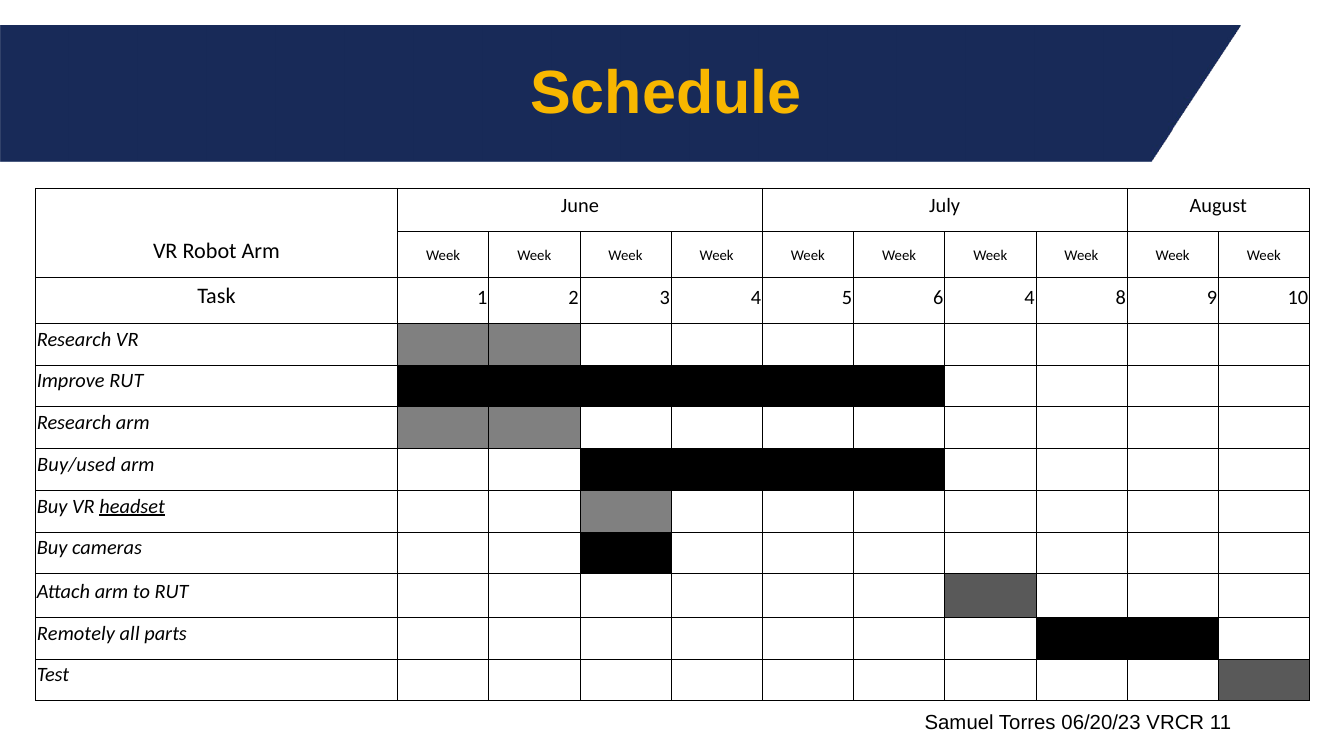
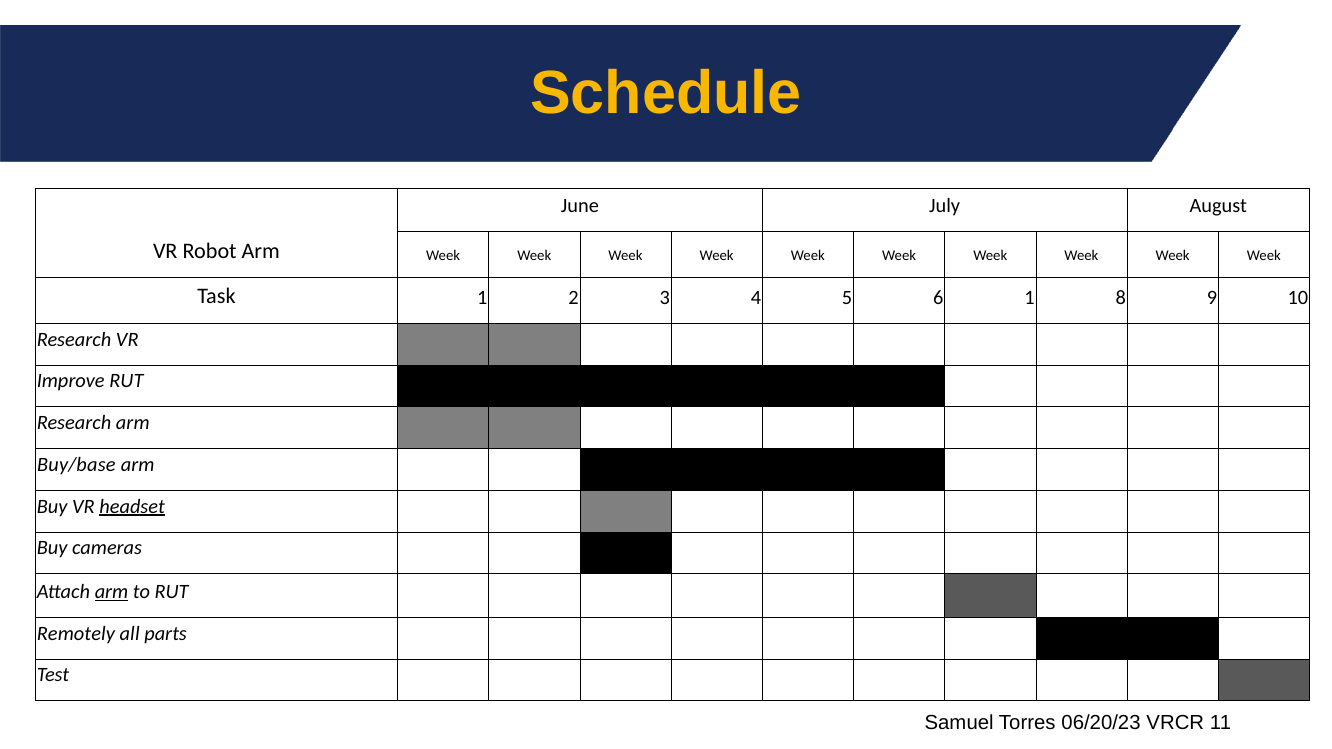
6 4: 4 -> 1 (1030, 298)
Buy/used: Buy/used -> Buy/base (76, 465)
arm underline: none -> present (112, 592)
